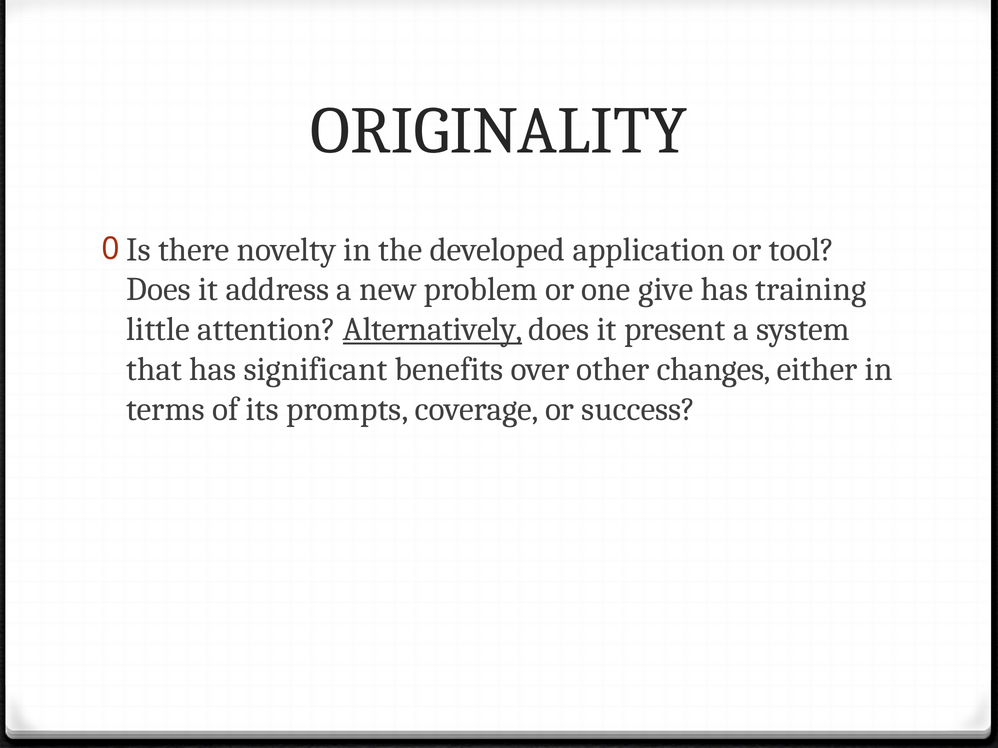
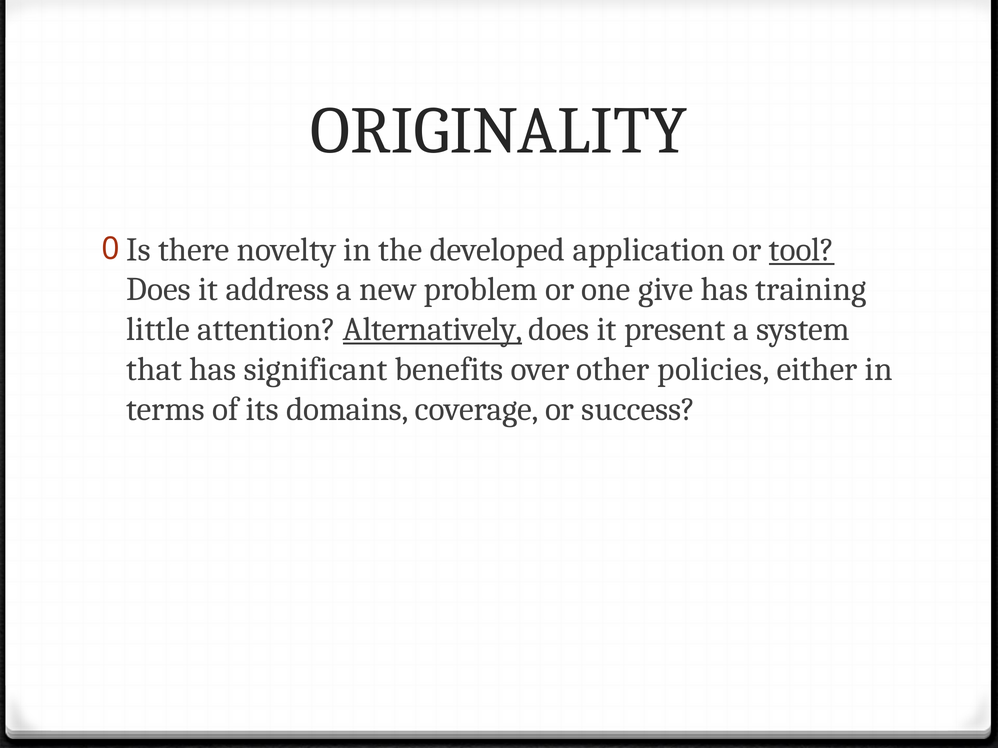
tool underline: none -> present (802, 250)
changes: changes -> policies (713, 370)
prompts: prompts -> domains (347, 409)
